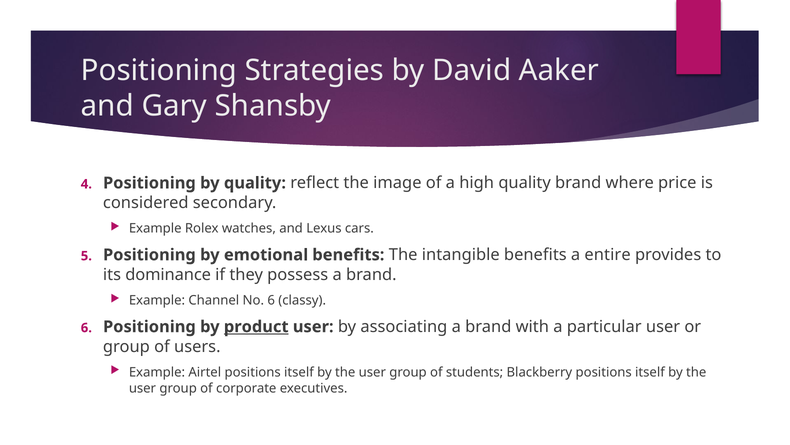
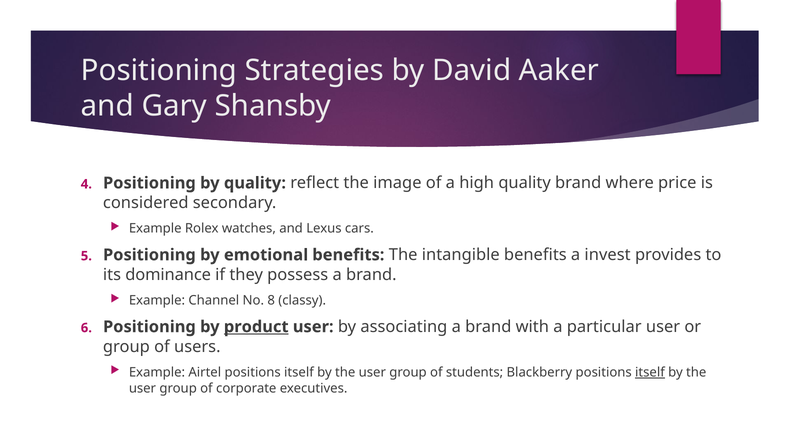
entire: entire -> invest (608, 255)
No 6: 6 -> 8 (271, 300)
itself underline: none -> present (650, 372)
